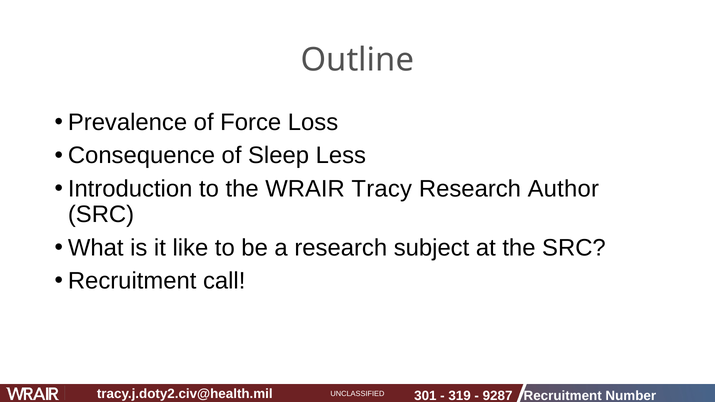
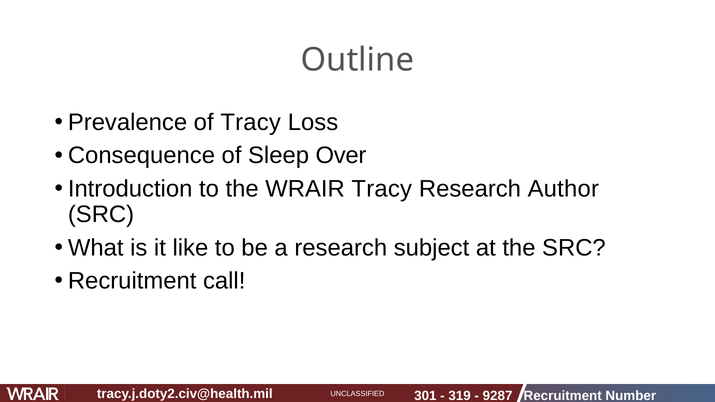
of Force: Force -> Tracy (251, 122)
Less: Less -> Over (341, 156)
